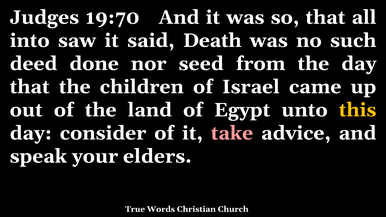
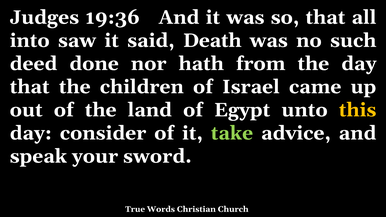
19:70: 19:70 -> 19:36 (113, 17)
seed: seed -> hath (201, 64)
take colour: pink -> light green (232, 133)
elders: elders -> sword (157, 156)
